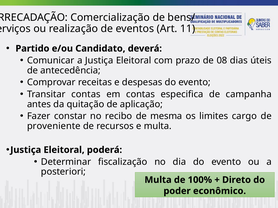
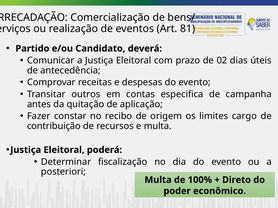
11: 11 -> 81 (188, 29)
08: 08 -> 02 (222, 61)
Transitar contas: contas -> outros (86, 94)
mesma: mesma -> origem (166, 116)
proveniente: proveniente -> contribuição (54, 126)
